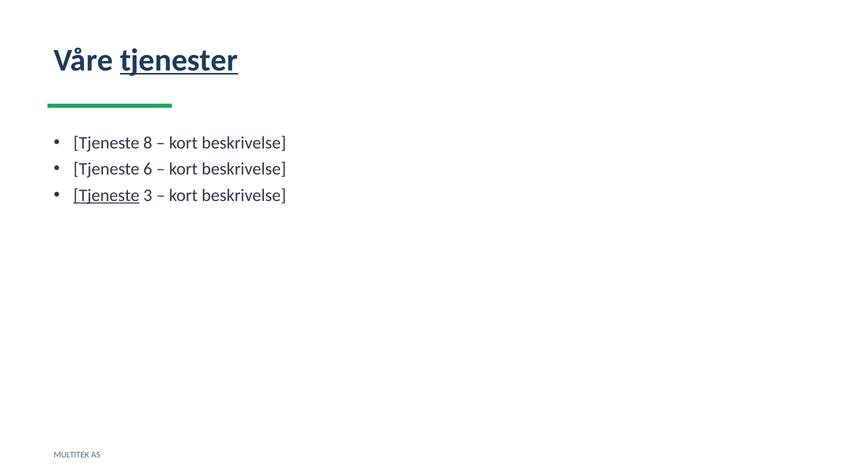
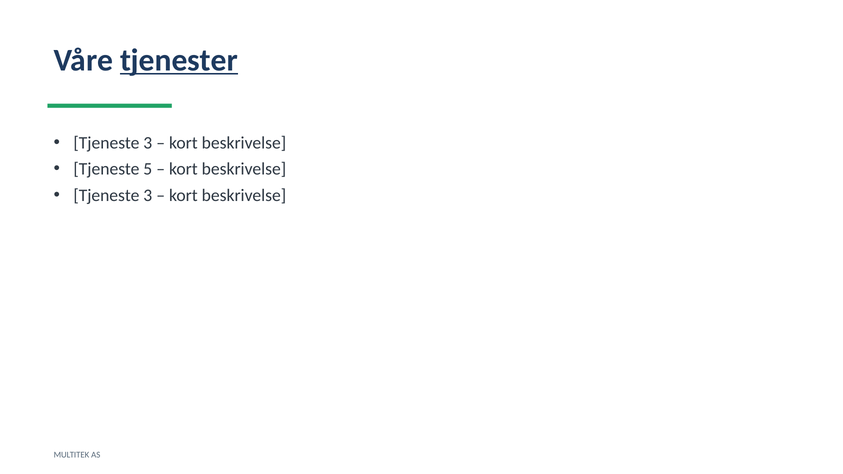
8: 8 -> 3 (148, 143)
6: 6 -> 5 (148, 169)
Tjeneste underline: present -> none (106, 195)
